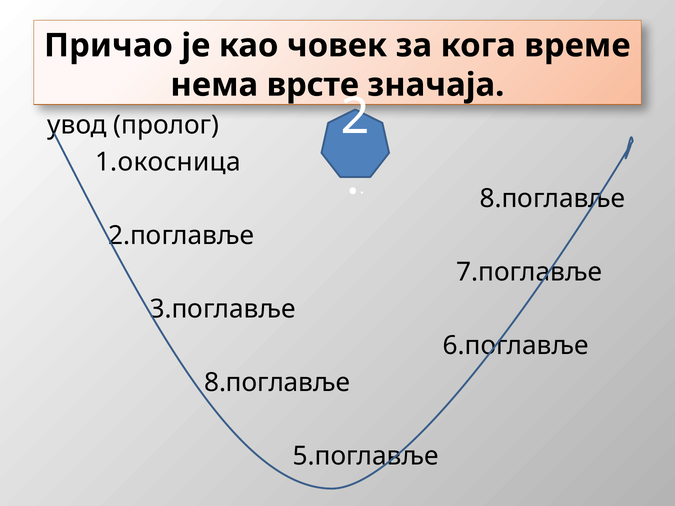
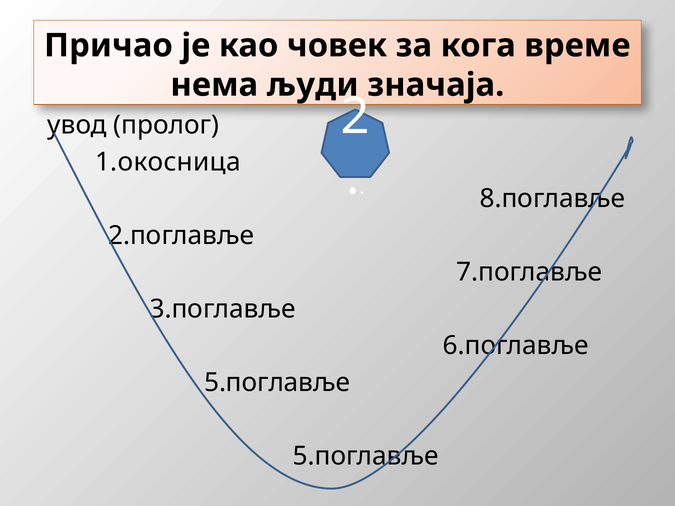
врсте: врсте -> људи (313, 85)
8.поглавље: 8.поглавље -> 5.поглавље (277, 383)
